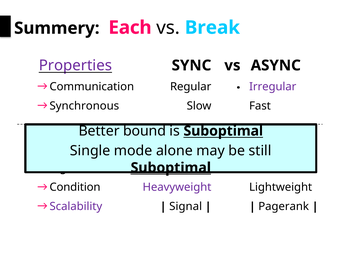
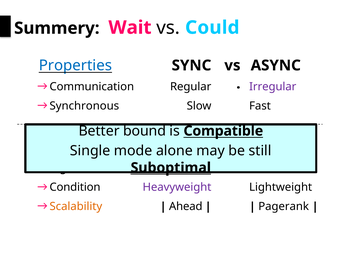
Each: Each -> Wait (130, 28)
Break: Break -> Could (212, 28)
Properties colour: purple -> blue (75, 65)
is Suboptimal: Suboptimal -> Compatible (223, 131)
Scalability colour: purple -> orange (76, 207)
Signal: Signal -> Ahead (186, 207)
